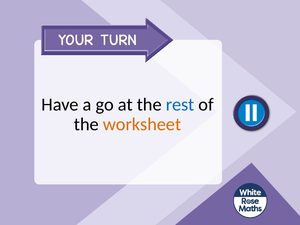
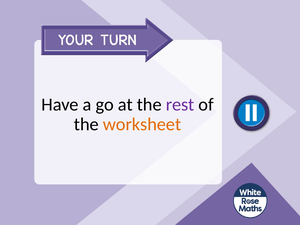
rest colour: blue -> purple (180, 105)
